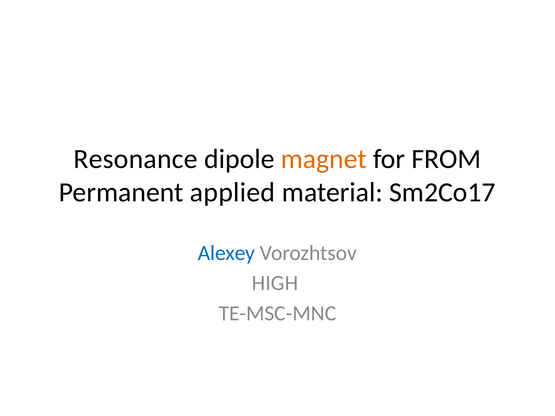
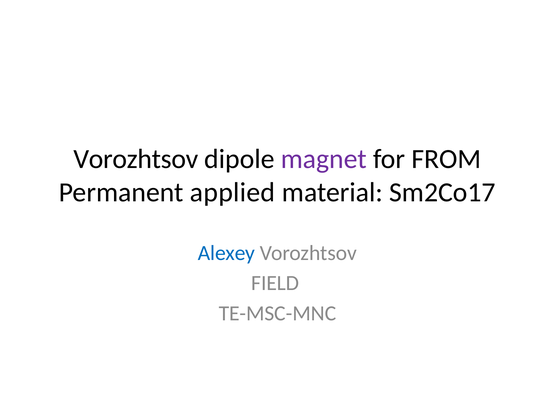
Resonance: Resonance -> Vorozhtsov (136, 159)
magnet colour: orange -> purple (324, 159)
HIGH: HIGH -> FIELD (275, 283)
